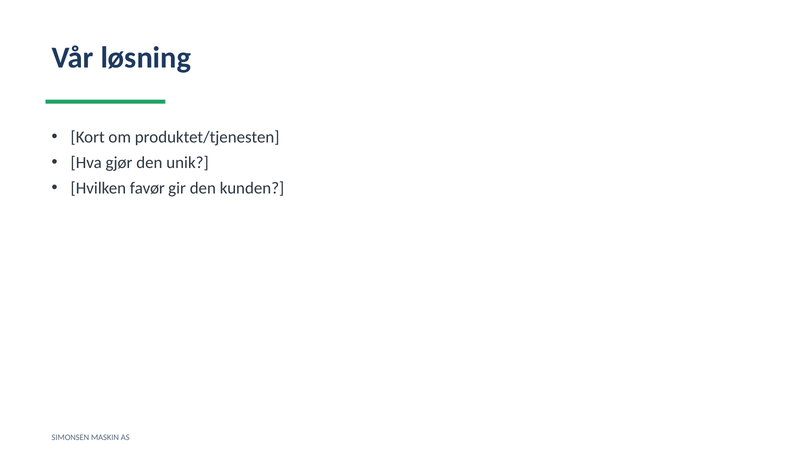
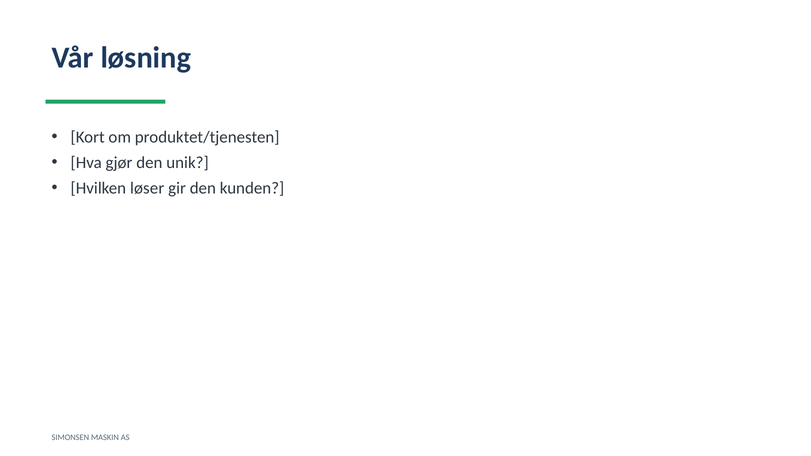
favør: favør -> løser (147, 188)
